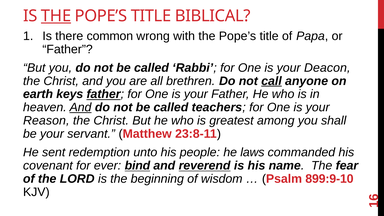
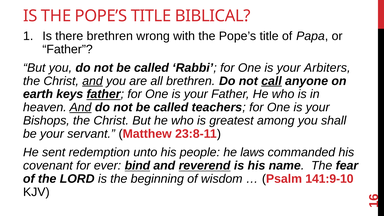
THE underline: present -> none (56, 16)
there common: common -> brethren (110, 36)
Deacon: Deacon -> Arbiters (327, 68)
and underline: none -> present (93, 81)
Reason: Reason -> Bishops (46, 121)
899:9-10: 899:9-10 -> 141:9-10 (329, 179)
